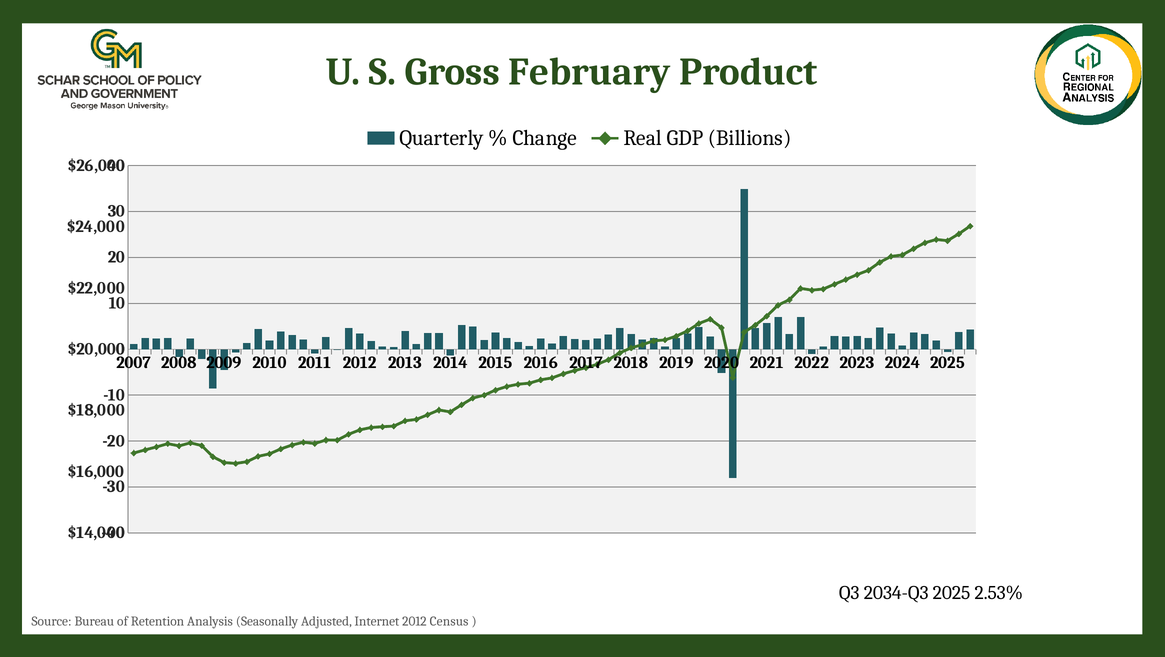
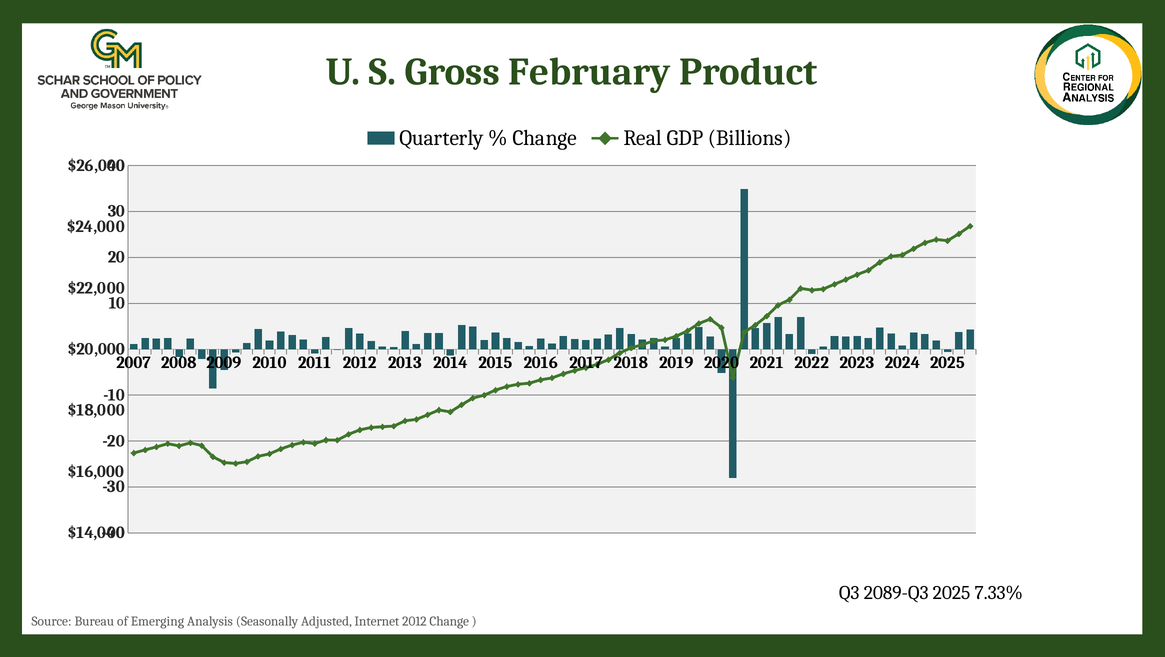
2034-Q3: 2034-Q3 -> 2089-Q3 (896, 593)
2.53%: 2.53% -> 7.33% (999, 593)
Retention: Retention -> Emerging (157, 621)
2012 Census: Census -> Change (449, 621)
